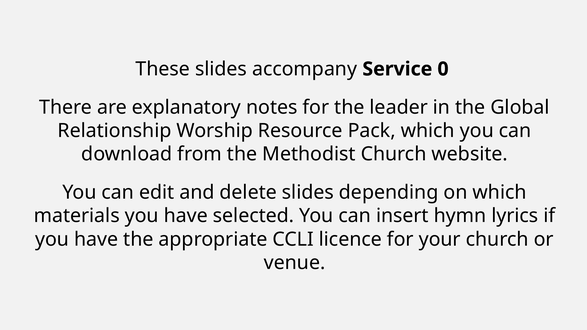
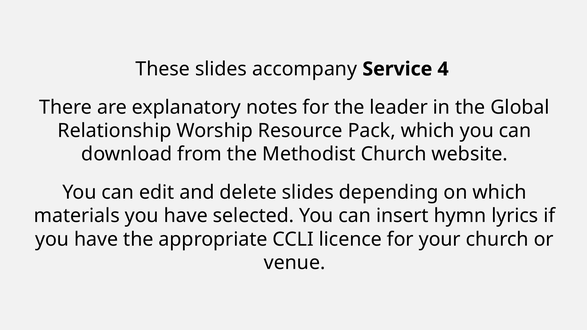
0: 0 -> 4 (443, 69)
